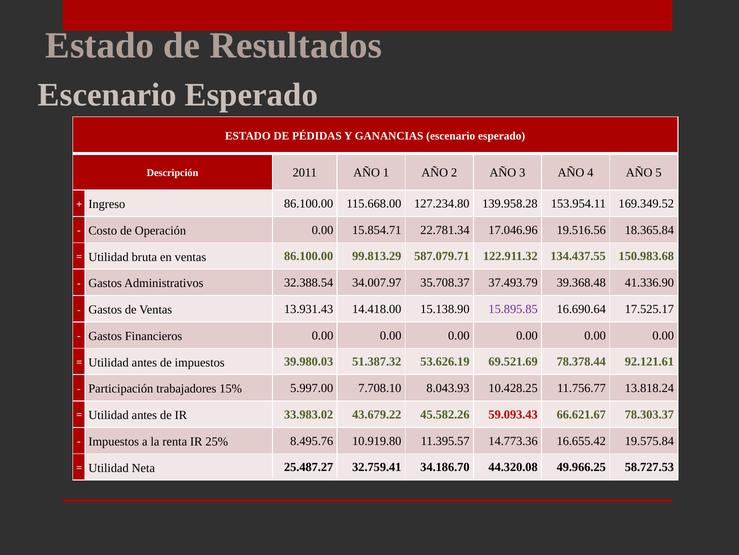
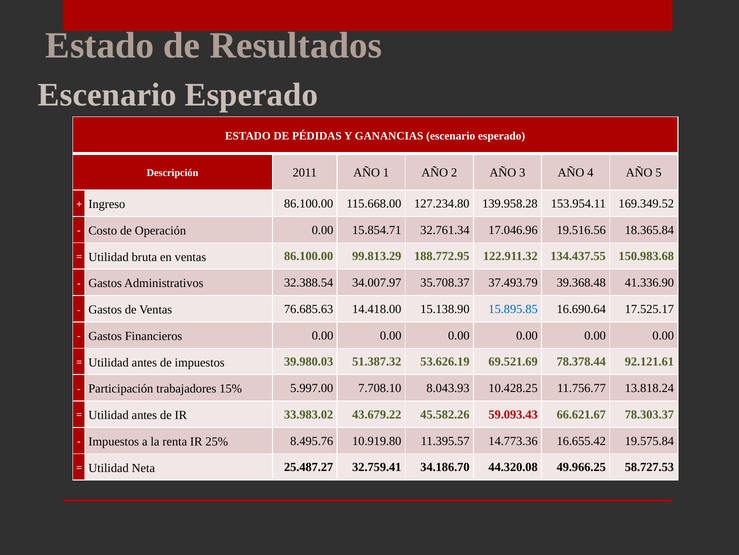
22.781.34: 22.781.34 -> 32.761.34 (445, 230)
587.079.71: 587.079.71 -> 188.772.95 (442, 256)
13.931.43: 13.931.43 -> 76.685.63 (309, 309)
15.895.85 colour: purple -> blue (513, 309)
